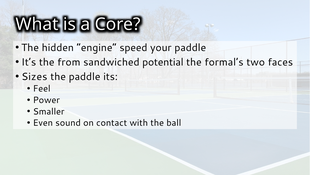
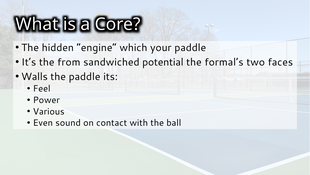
speed: speed -> which (133, 48)
Sizes: Sizes -> Walls (34, 76)
Smaller: Smaller -> Various (49, 111)
